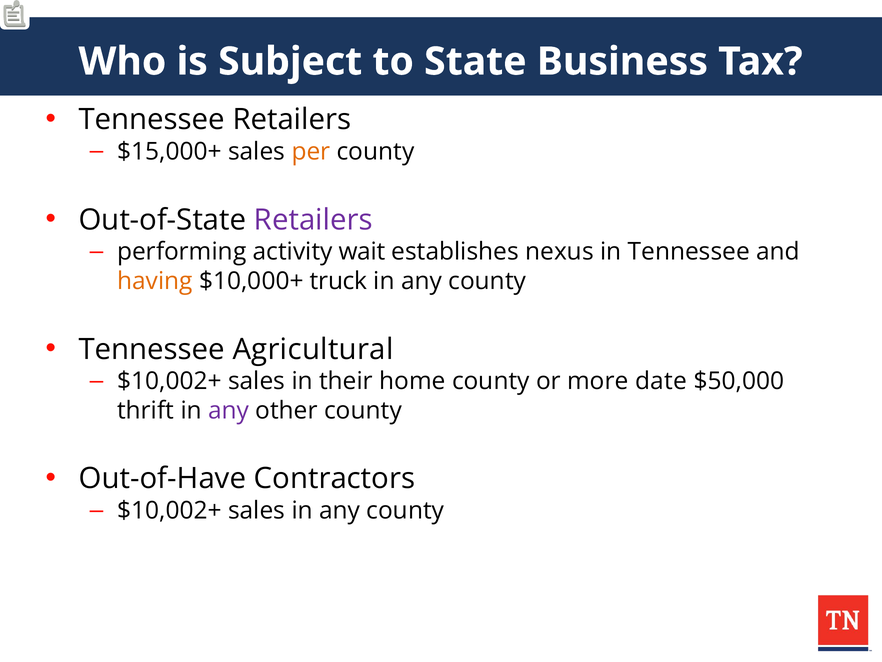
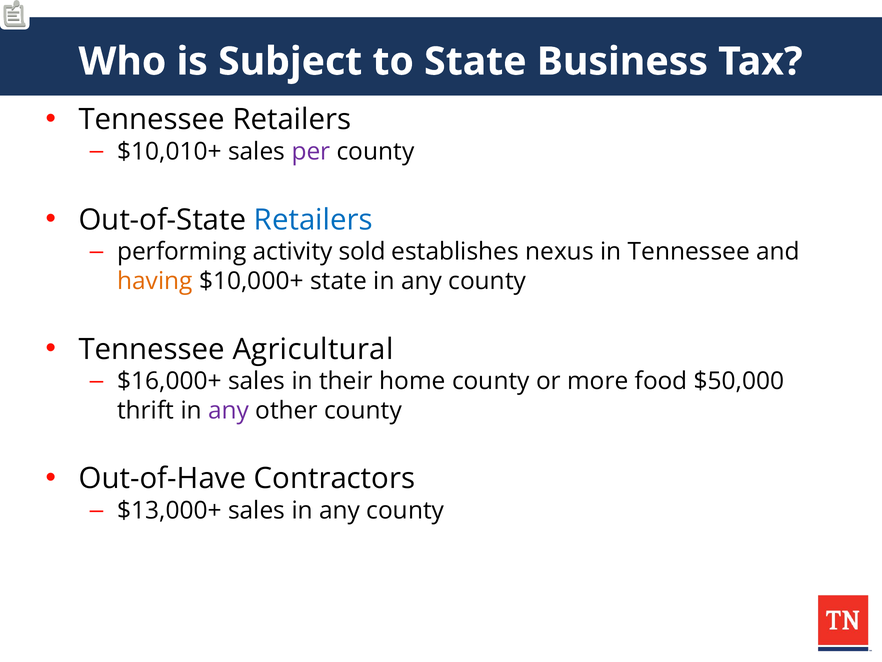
$15,000+: $15,000+ -> $10,010+ (169, 152)
per colour: orange -> purple (311, 152)
Retailers colour: purple -> blue (313, 220)
wait: wait -> sold (362, 252)
$10,000+ truck: truck -> state (338, 281)
$10,002+: $10,002+ -> $16,000+ (169, 381)
date: date -> food (661, 381)
$10,002+: $10,002+ -> $13,000+ (169, 510)
